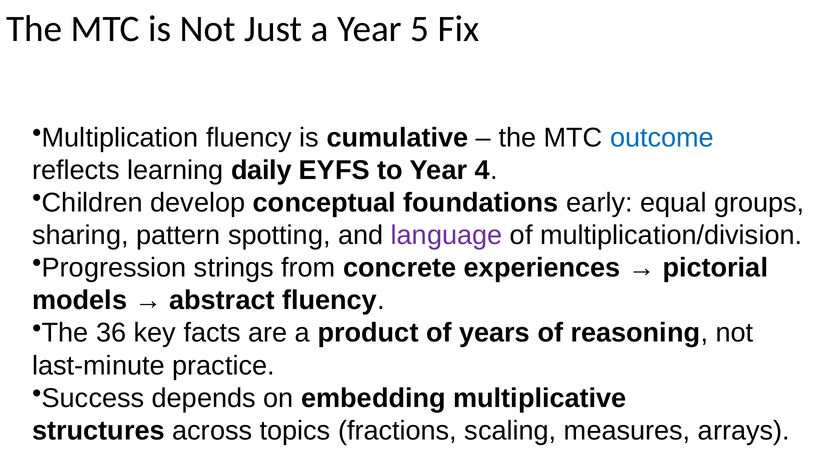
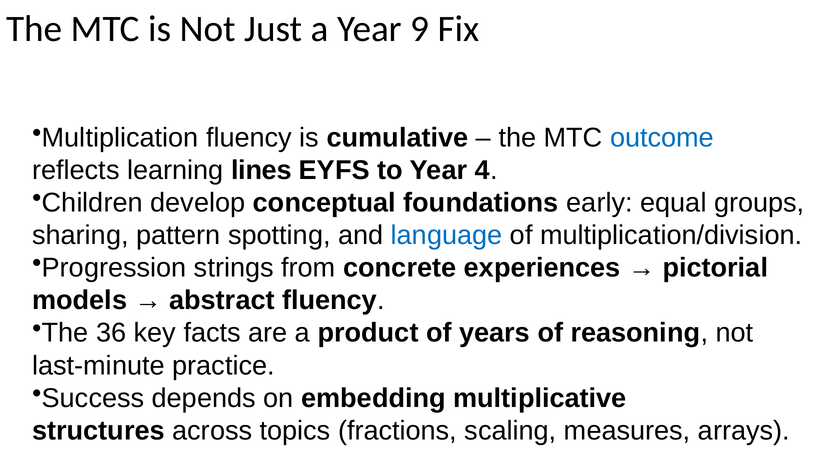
5: 5 -> 9 (420, 29)
daily: daily -> lines (261, 170)
language colour: purple -> blue (447, 235)
